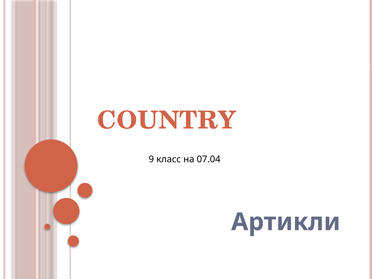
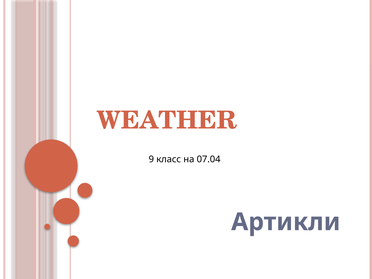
COUNTRY: COUNTRY -> WEATHER (167, 120)
